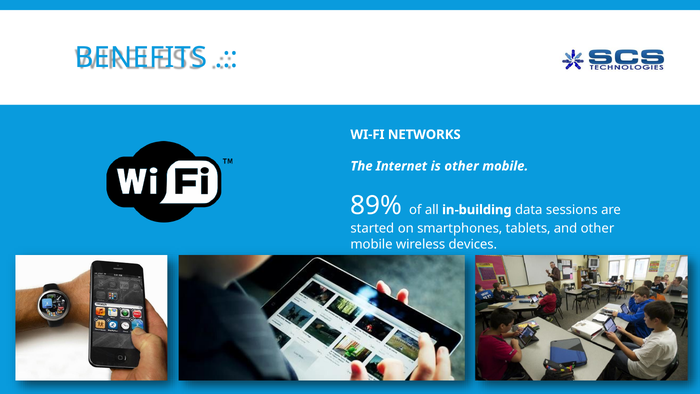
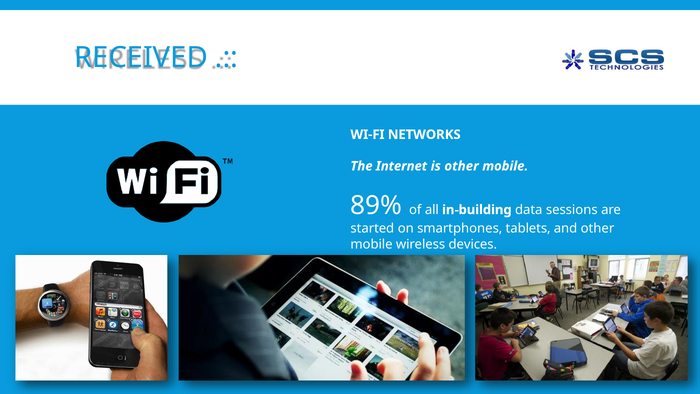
BENEFITS: BENEFITS -> RECEIVED (141, 57)
